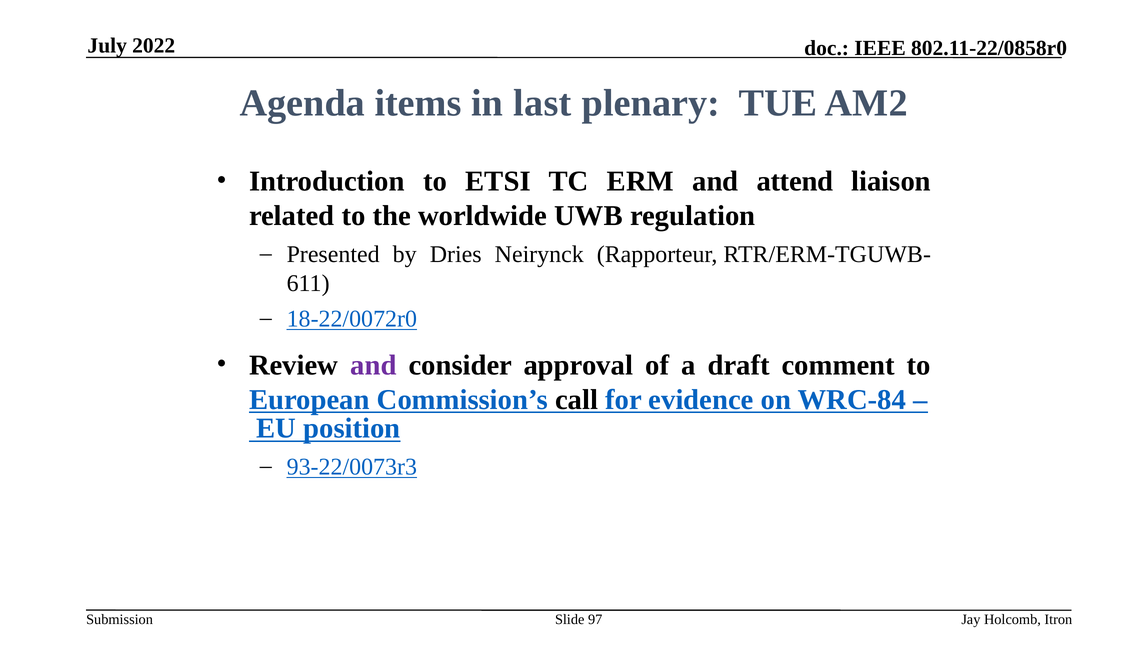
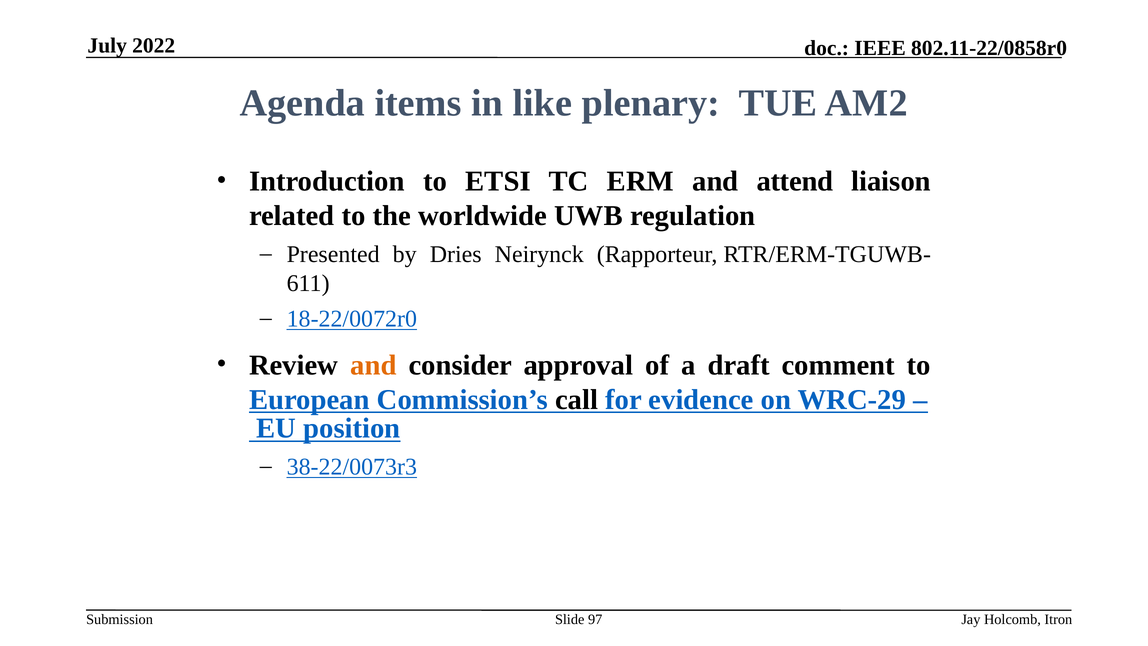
last: last -> like (542, 103)
and colour: purple -> orange (373, 365)
WRC-84: WRC-84 -> WRC-29 (852, 400)
93-22/0073r3: 93-22/0073r3 -> 38-22/0073r3 (352, 467)
